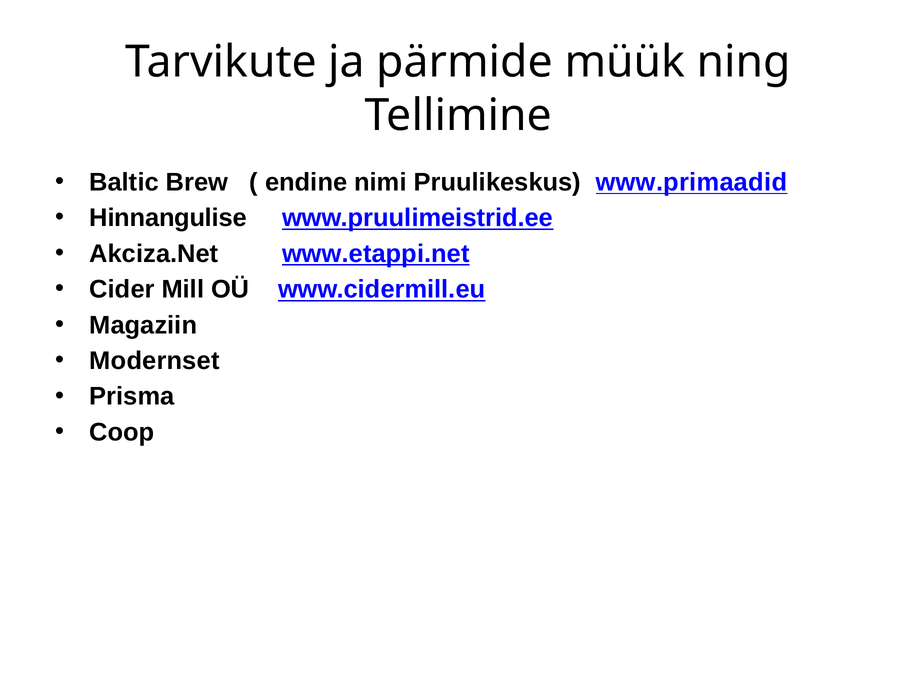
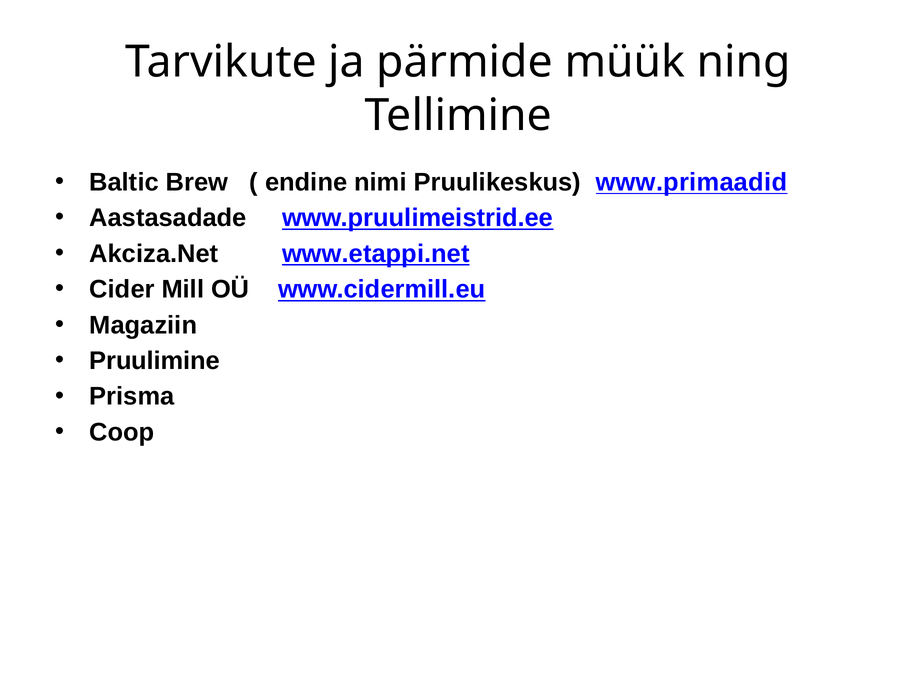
Hinnangulise: Hinnangulise -> Aastasadade (168, 218)
Modernset: Modernset -> Pruulimine (155, 361)
